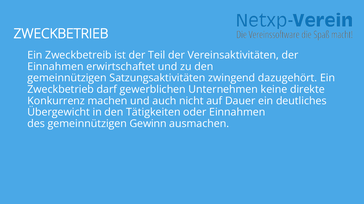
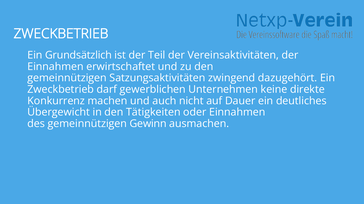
Zweckbetreib: Zweckbetreib -> Grundsätzlich (79, 55)
